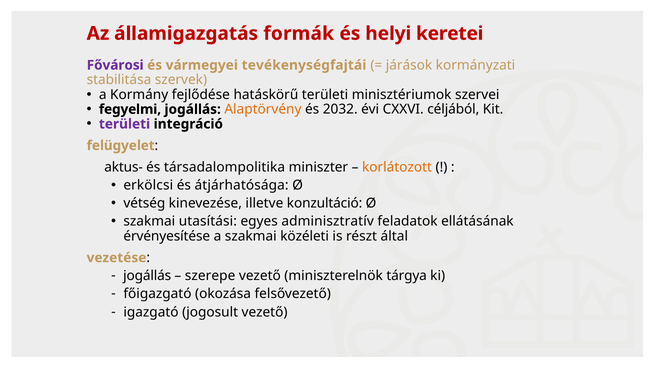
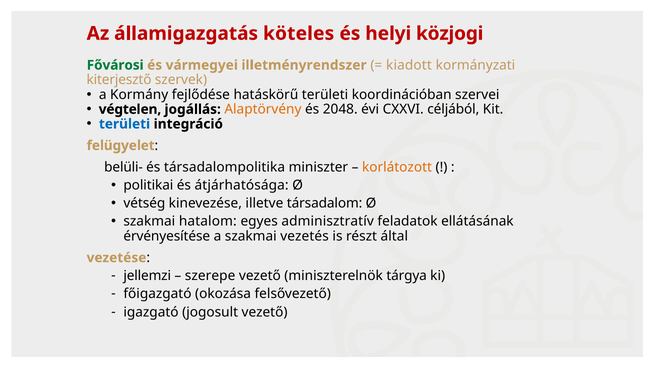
formák: formák -> köteles (299, 33)
keretei: keretei -> közjogi (450, 33)
Fővárosi colour: purple -> green (115, 65)
tevékenységfajtái: tevékenységfajtái -> illetményrendszer (304, 65)
járások: járások -> kiadott (409, 65)
stabilitása: stabilitása -> kiterjesztő (119, 80)
minisztériumok: minisztériumok -> koordinációban (402, 95)
fegyelmi: fegyelmi -> végtelen (130, 109)
2032: 2032 -> 2048 (340, 109)
területi colour: purple -> blue (125, 124)
aktus-: aktus- -> belüli- (124, 167)
erkölcsi: erkölcsi -> politikai (148, 185)
konzultáció: konzultáció -> társadalom (325, 203)
utasítási: utasítási -> hatalom (208, 221)
közéleti: közéleti -> vezetés (305, 236)
jogállás: jogállás -> jellemzi (147, 276)
